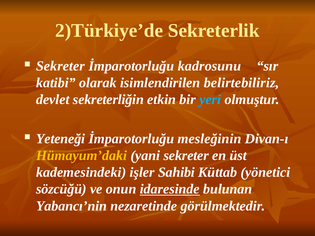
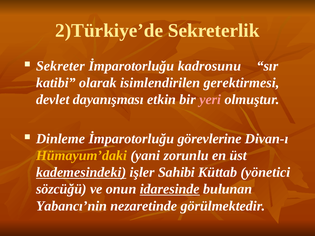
belirtebiliriz: belirtebiliriz -> gerektirmesi (242, 83)
sekreterliğin: sekreterliğin -> dayanışması (108, 100)
yeri colour: light blue -> pink (210, 100)
Yeteneği: Yeteneği -> Dinleme (61, 139)
mesleğinin: mesleğinin -> görevlerine (210, 139)
yani sekreter: sekreter -> zorunlu (186, 156)
kademesindeki underline: none -> present (81, 173)
